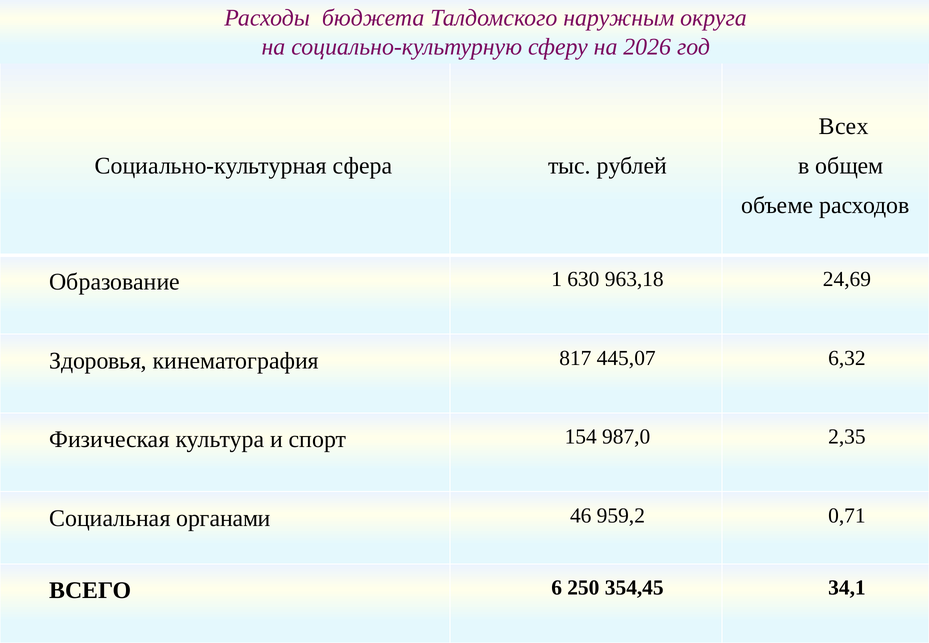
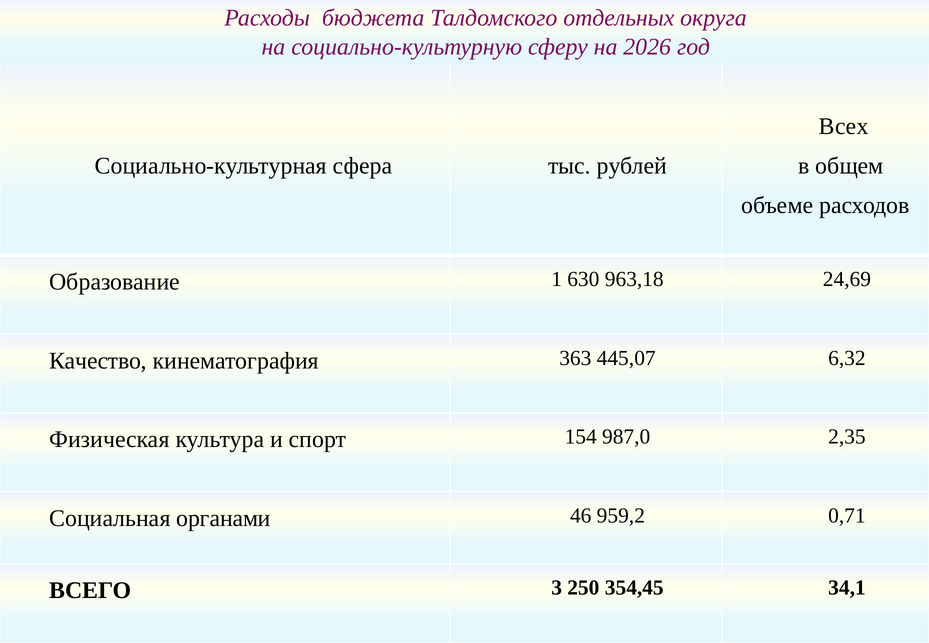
наружным: наружным -> отдельных (619, 18)
Здоровья: Здоровья -> Качество (98, 361)
817: 817 -> 363 (575, 358)
6: 6 -> 3 (557, 588)
